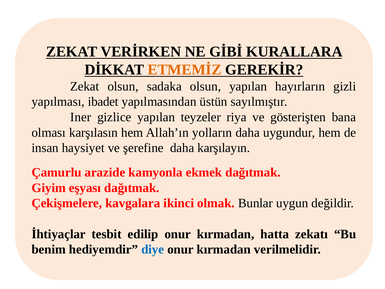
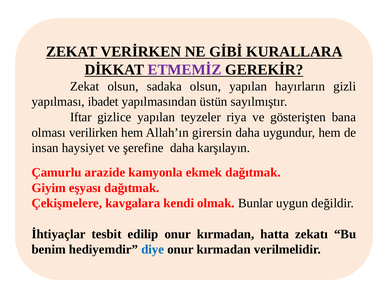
ETMEMİZ colour: orange -> purple (185, 70)
Iner: Iner -> Iftar (81, 117)
karşılasın: karşılasın -> verilirken (93, 132)
yolların: yolların -> girersin (212, 132)
ikinci: ikinci -> kendi (179, 203)
